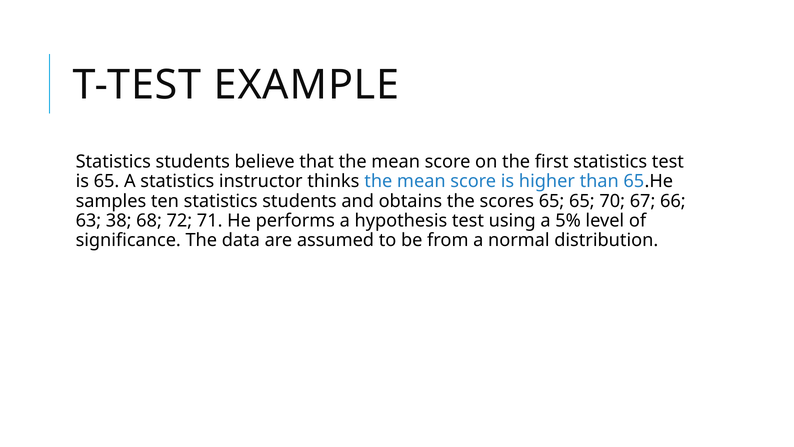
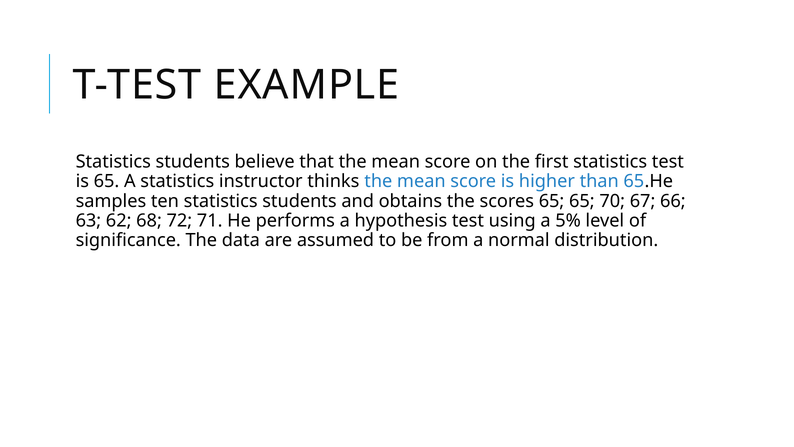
38: 38 -> 62 (119, 220)
